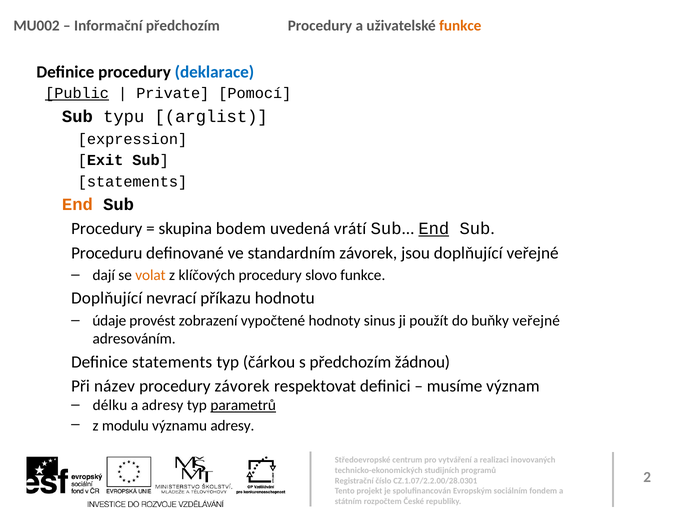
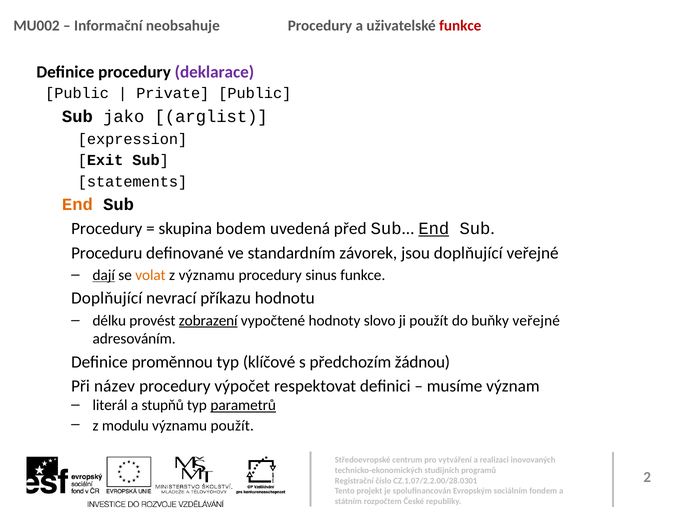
Informační předchozím: předchozím -> neobsahuje (183, 26)
funkce colour: orange -> red (460, 26)
deklarace colour: blue -> purple (214, 72)
Public underline: present -> none (77, 93)
Private Pomocí: Pomocí -> Public (255, 93)
typu: typu -> jako (124, 117)
vrátí: vrátí -> před (350, 229)
dají underline: none -> present (104, 275)
z klíčových: klíčových -> významu (207, 275)
slovo: slovo -> sinus (321, 275)
údaje: údaje -> délku (109, 320)
zobrazení underline: none -> present (208, 320)
sinus: sinus -> slovo (380, 320)
Definice statements: statements -> proměnnou (172, 362)
čárkou: čárkou -> klíčové (269, 362)
procedury závorek: závorek -> výpočet (242, 386)
délku: délku -> literál (110, 405)
a adresy: adresy -> stupňů (163, 405)
významu adresy: adresy -> použít (232, 425)
